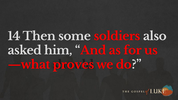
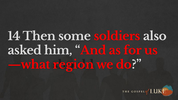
proves: proves -> region (73, 65)
